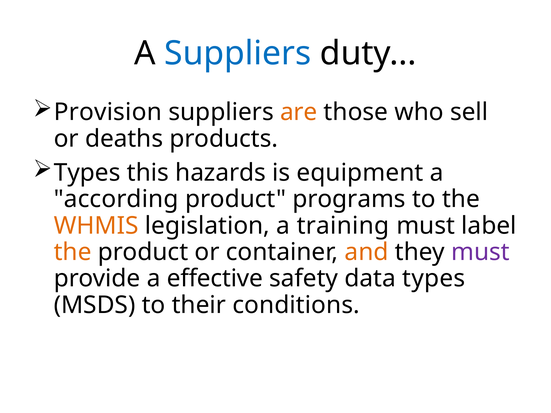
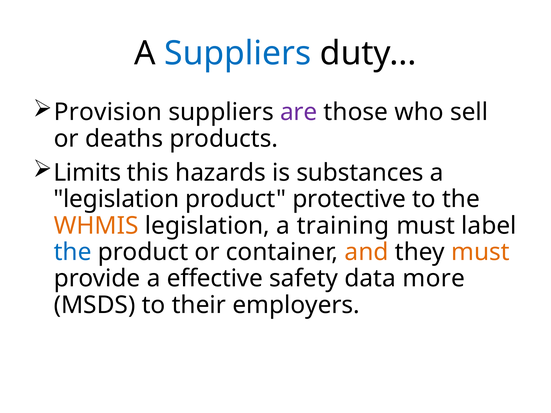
are colour: orange -> purple (299, 112)
Types: Types -> Limits (87, 173)
equipment: equipment -> substances (360, 173)
according: according -> legislation (116, 199)
programs: programs -> protective (349, 199)
the colour: orange -> blue (73, 252)
must colour: purple -> orange (480, 252)
data types: types -> more (434, 279)
conditions: conditions -> employers (296, 305)
